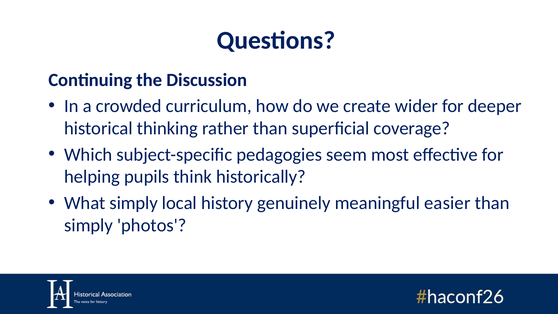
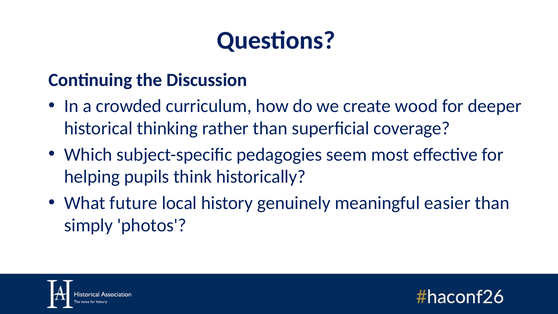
wider: wider -> wood (416, 106)
What simply: simply -> future (134, 203)
